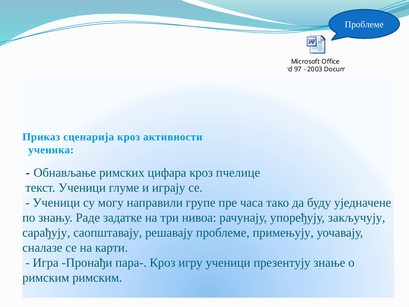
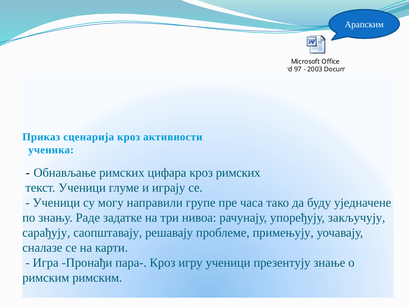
Проблеме: Проблеме -> Арапским (364, 25)
кроз пчелице: пчелице -> римских (238, 173)
